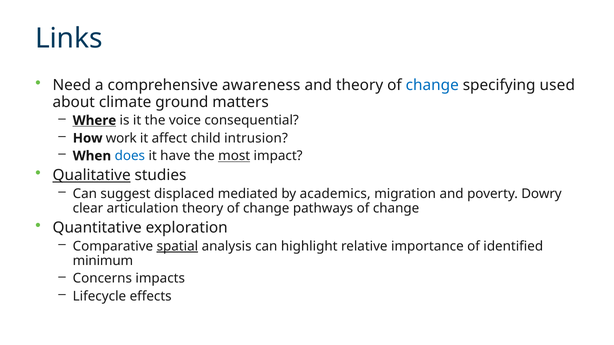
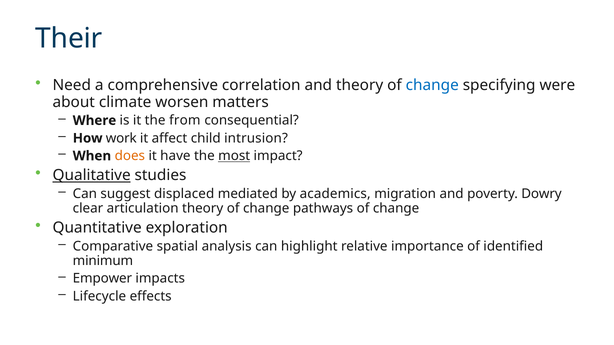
Links: Links -> Their (69, 38)
awareness: awareness -> correlation (261, 86)
used: used -> were (557, 86)
ground: ground -> worsen (182, 102)
Where underline: present -> none (94, 121)
voice: voice -> from (185, 121)
does colour: blue -> orange (130, 156)
spatial underline: present -> none (177, 247)
Concerns: Concerns -> Empower (102, 279)
